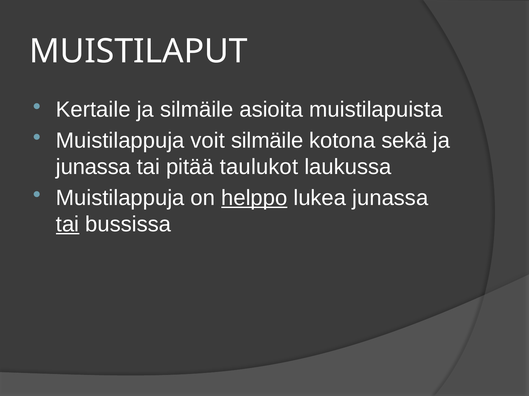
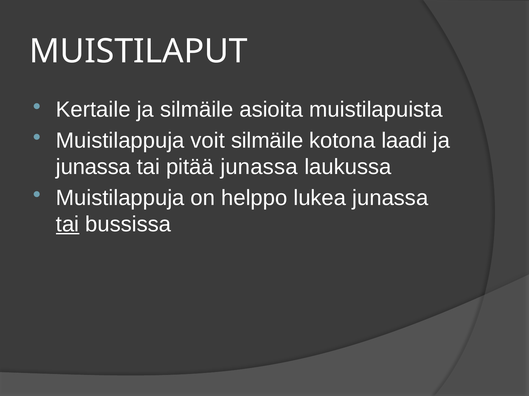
sekä: sekä -> laadi (404, 141)
pitää taulukot: taulukot -> junassa (259, 167)
helppo underline: present -> none (254, 198)
